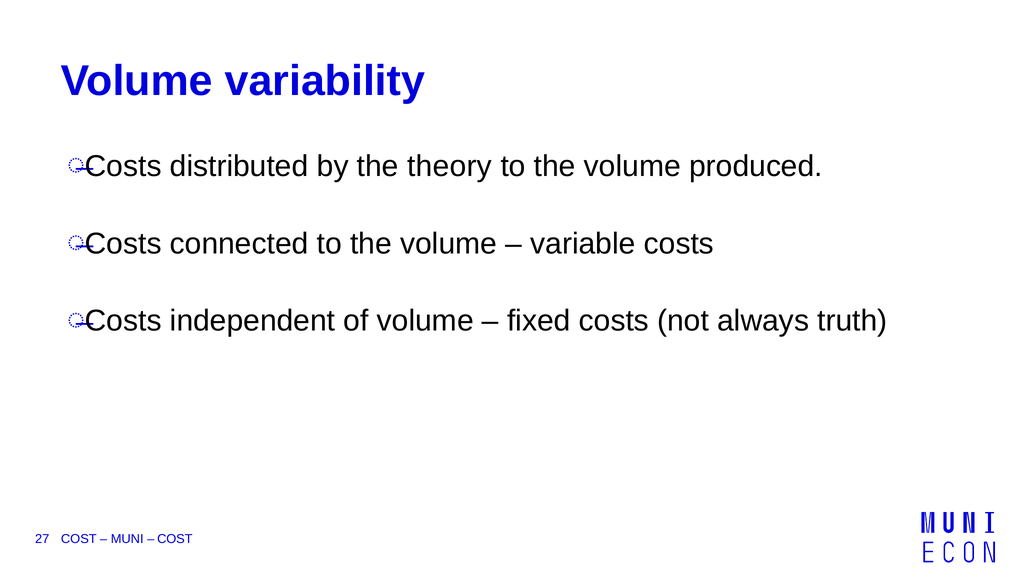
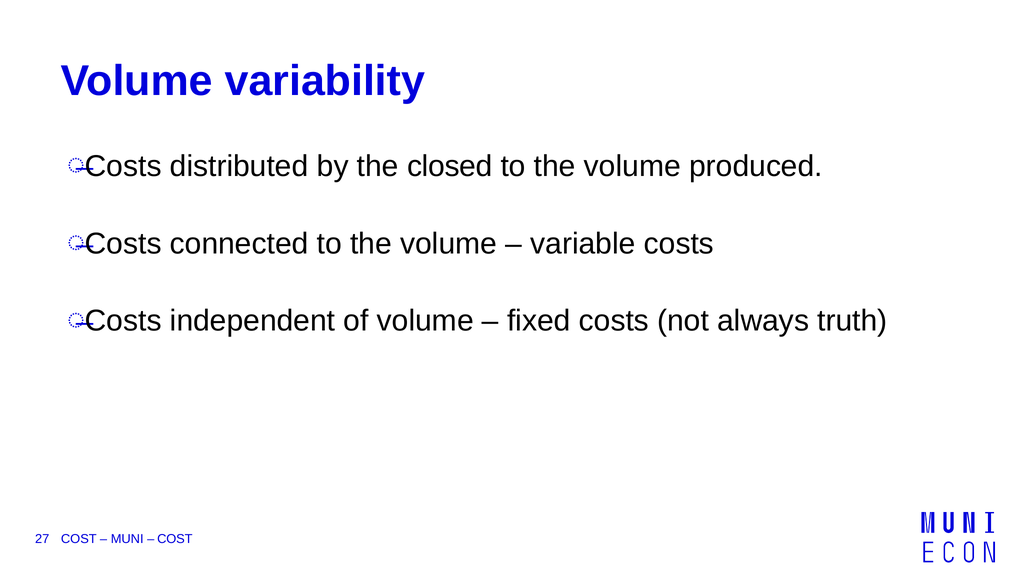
theory: theory -> closed (450, 166)
